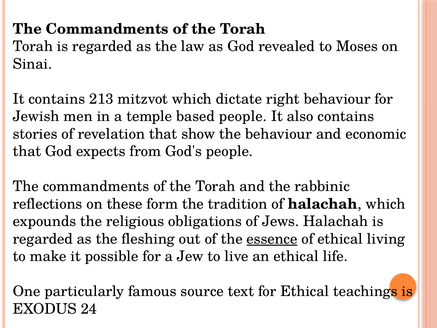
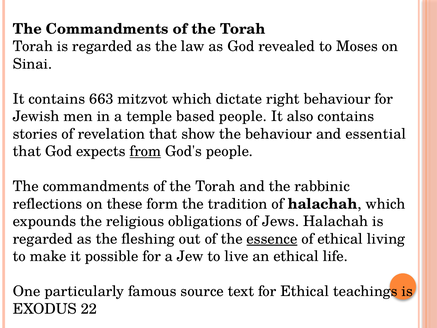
213: 213 -> 663 (101, 99)
economic: economic -> essential (376, 134)
from underline: none -> present (145, 151)
24: 24 -> 22 (89, 309)
